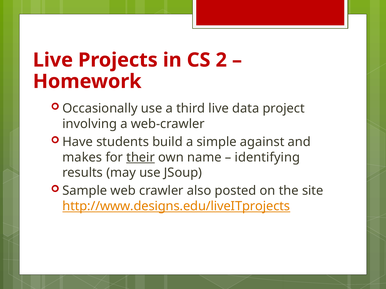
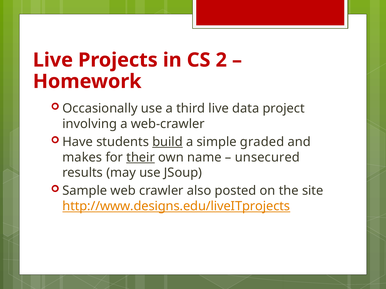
build underline: none -> present (167, 142)
against: against -> graded (262, 142)
identifying: identifying -> unsecured (267, 158)
